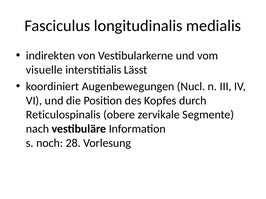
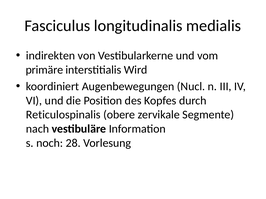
visuelle: visuelle -> primäre (44, 70)
Lässt: Lässt -> Wird (136, 70)
